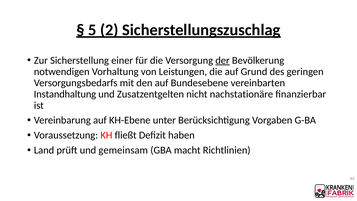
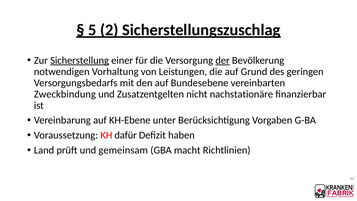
Sicherstellung underline: none -> present (80, 60)
Instandhaltung: Instandhaltung -> Zweckbindung (65, 94)
fließt: fließt -> dafür (126, 135)
